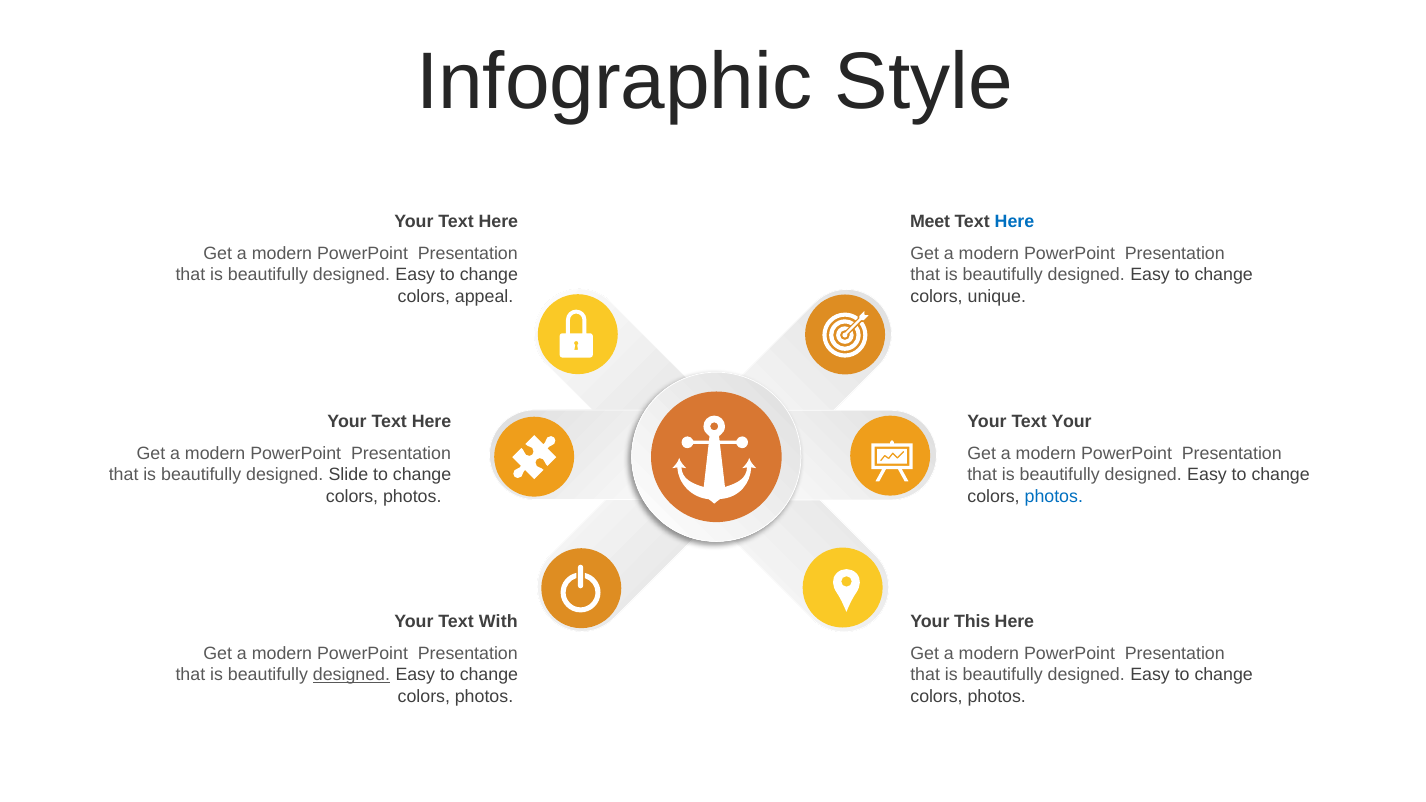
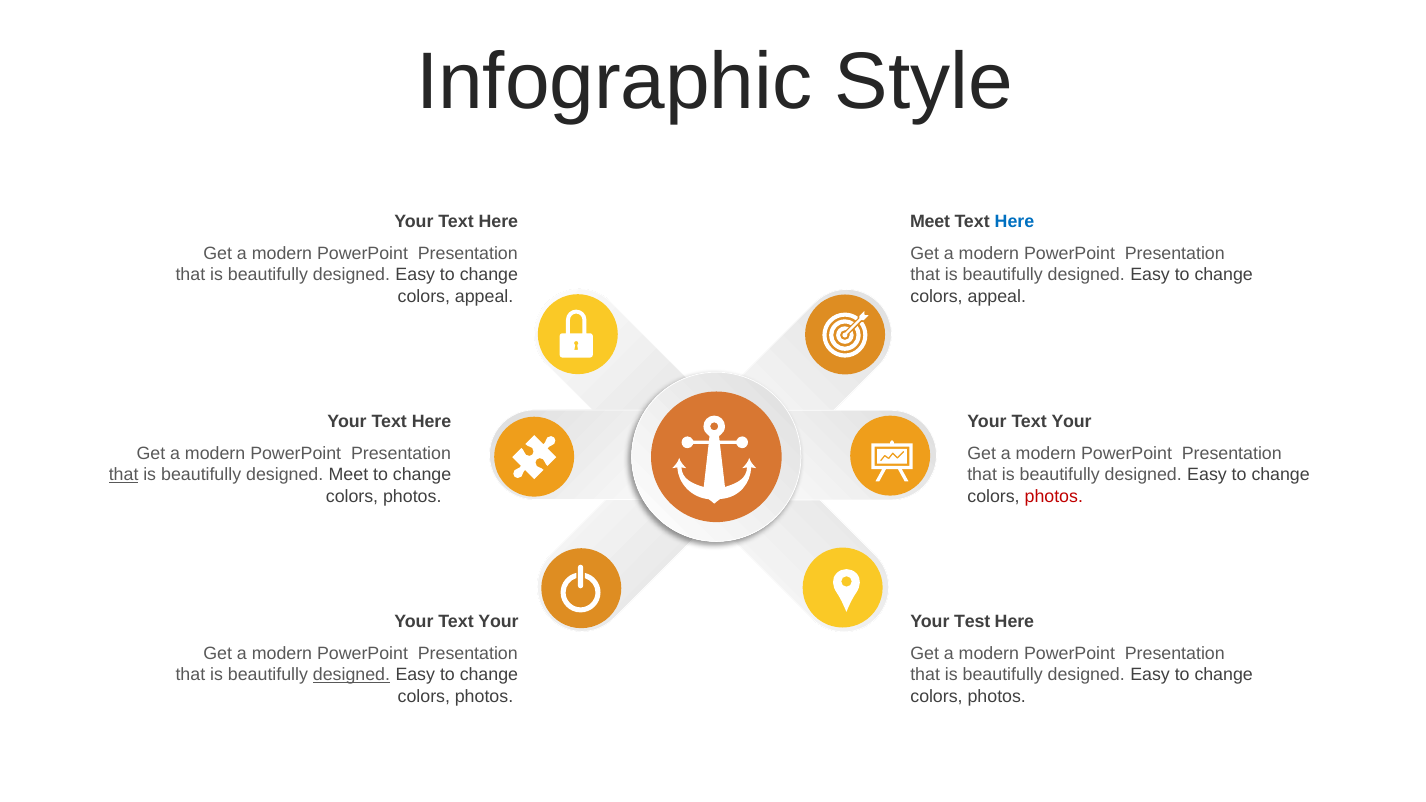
unique: unique -> appeal (997, 296)
that underline: none -> present (124, 475)
designed Slide: Slide -> Meet (348, 475)
photos colour: blue -> red (1054, 496)
With: With -> Your (498, 622)
This: This -> Test (972, 622)
